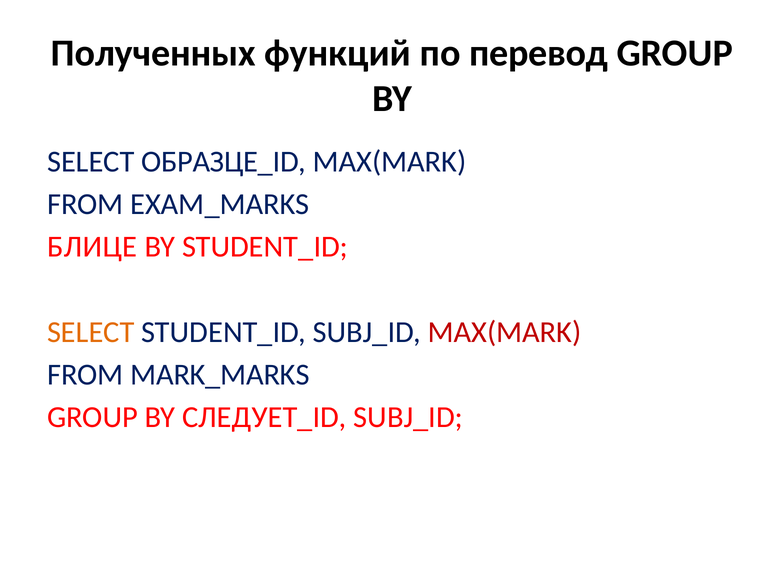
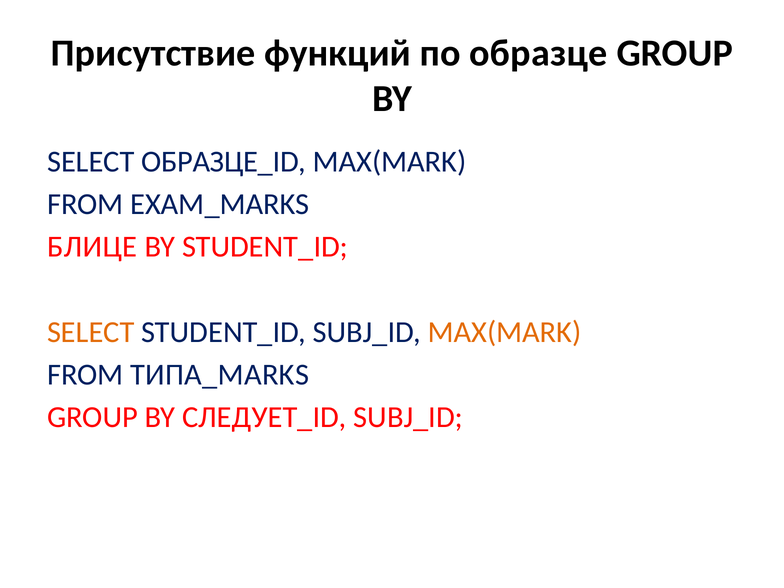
Полученных: Полученных -> Присутствие (153, 53)
перевод: перевод -> образце (538, 53)
MAX(MARK colour: red -> orange (505, 332)
MARK_MARKS: MARK_MARKS -> ТИПА_MARKS (220, 375)
